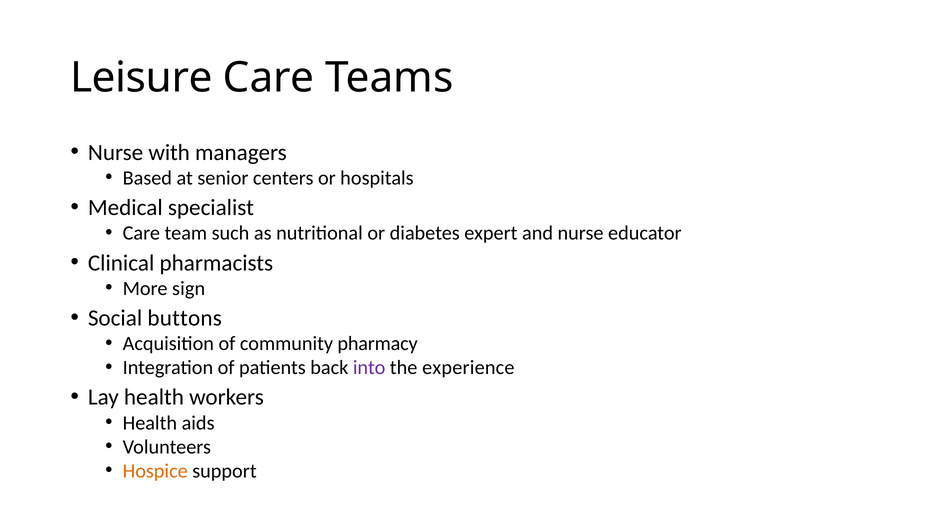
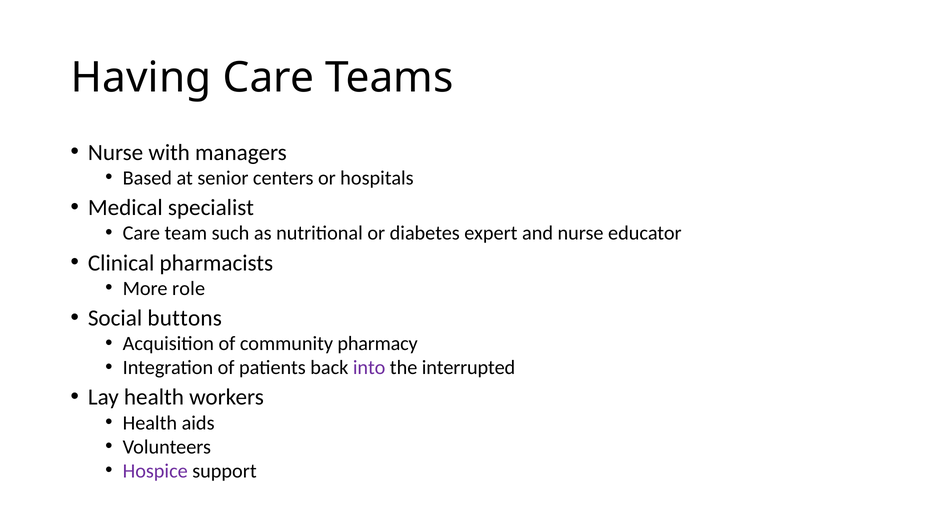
Leisure: Leisure -> Having (141, 78)
sign: sign -> role (189, 288)
experience: experience -> interrupted (469, 368)
Hospice colour: orange -> purple (155, 471)
